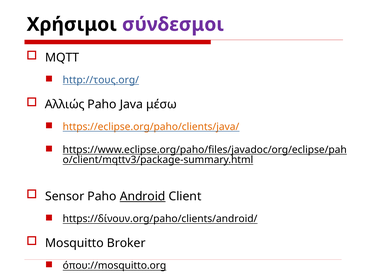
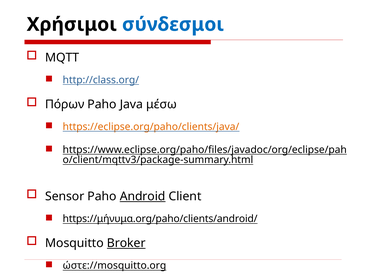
σύνδεσμοι colour: purple -> blue (173, 25)
http://τους.org/: http://τους.org/ -> http://class.org/ (101, 80)
Αλλιώς: Αλλιώς -> Πόρων (65, 104)
https://δίνουν.org/paho/clients/android/: https://δίνουν.org/paho/clients/android/ -> https://μήνυμα.org/paho/clients/android/ (160, 219)
Broker underline: none -> present (126, 244)
όπου://mosquitto.org: όπου://mosquitto.org -> ώστε://mosquitto.org (114, 266)
